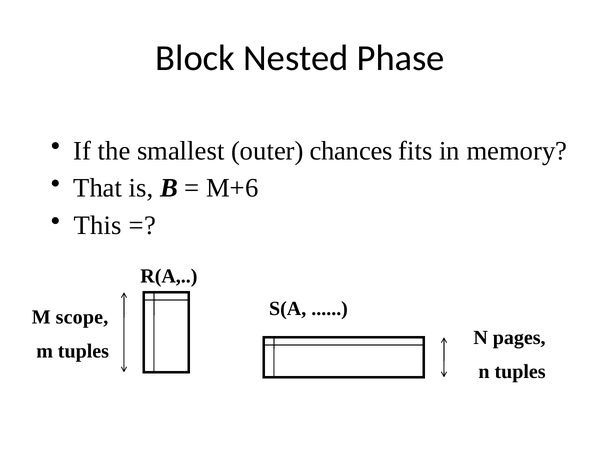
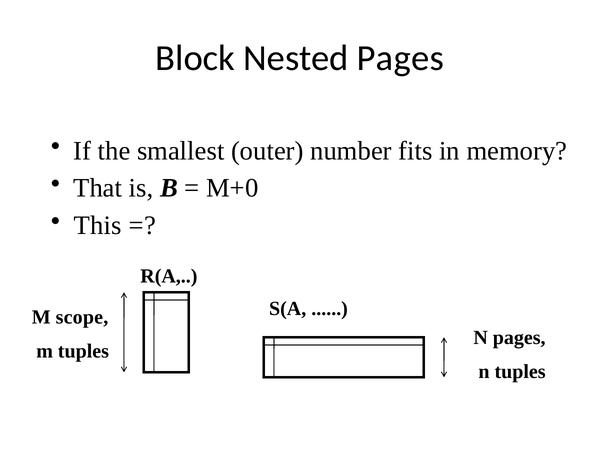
Nested Phase: Phase -> Pages (400, 58)
chances: chances -> number (351, 151)
M+6: M+6 -> M+0 (232, 188)
